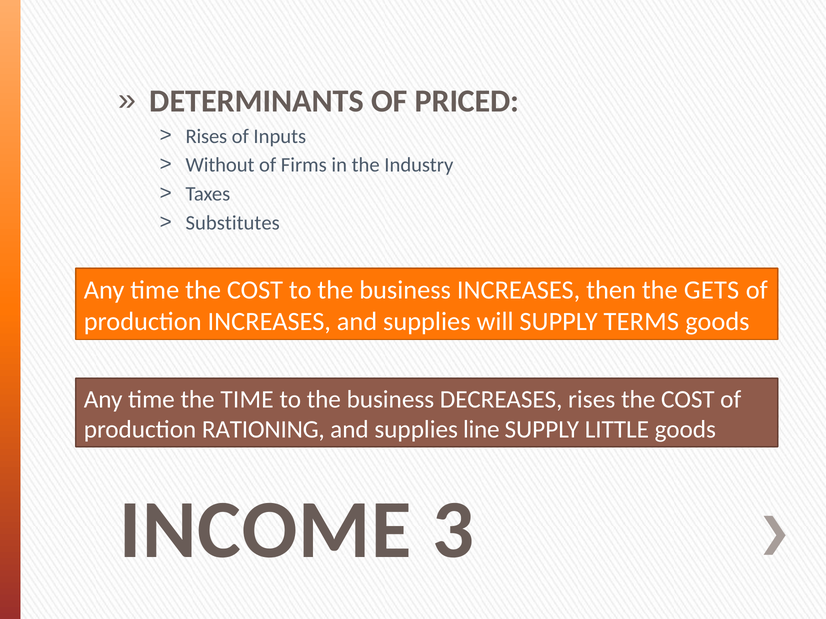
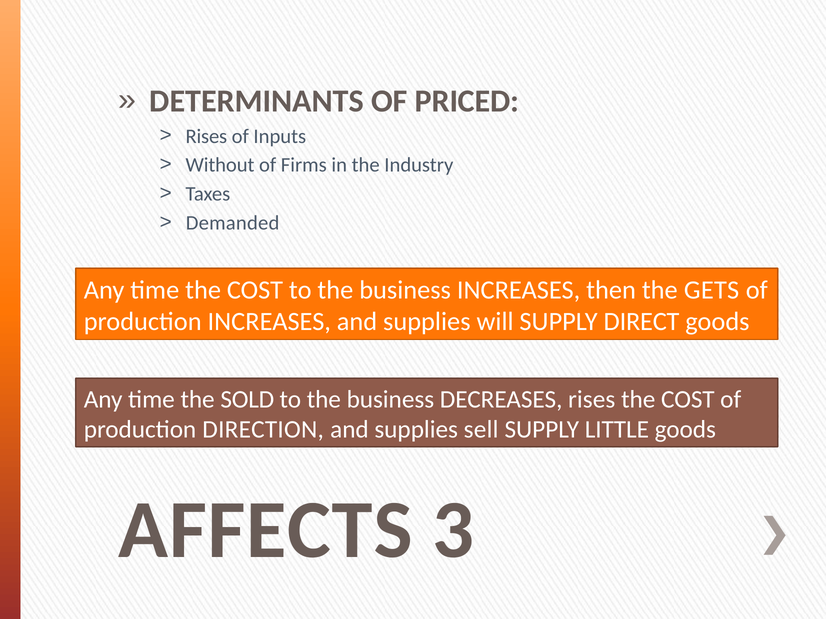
Substitutes: Substitutes -> Demanded (233, 223)
TERMS: TERMS -> DIRECT (642, 322)
the TIME: TIME -> SOLD (247, 400)
RATIONING: RATIONING -> DIRECTION (263, 430)
line: line -> sell (481, 430)
INCOME: INCOME -> AFFECTS (266, 530)
